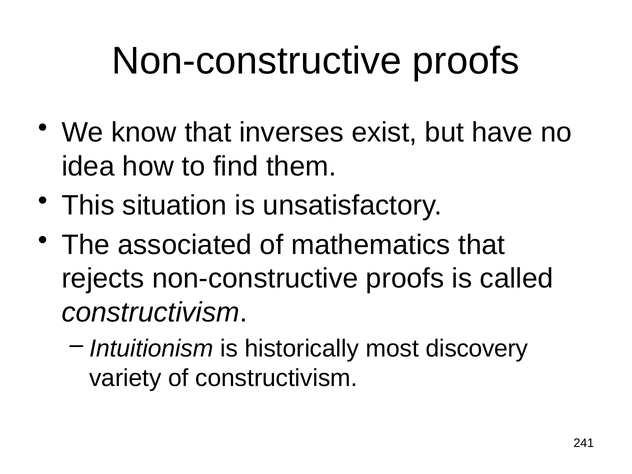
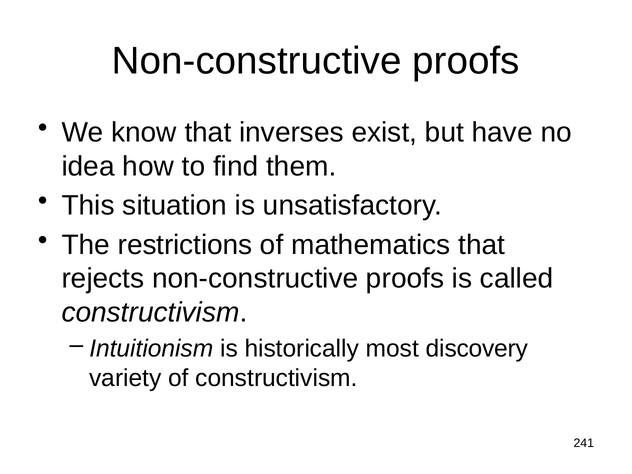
associated: associated -> restrictions (185, 245)
